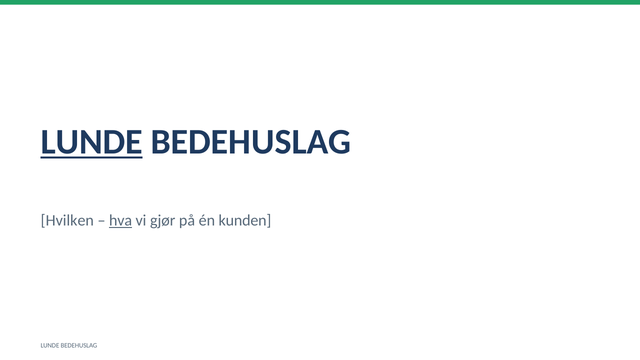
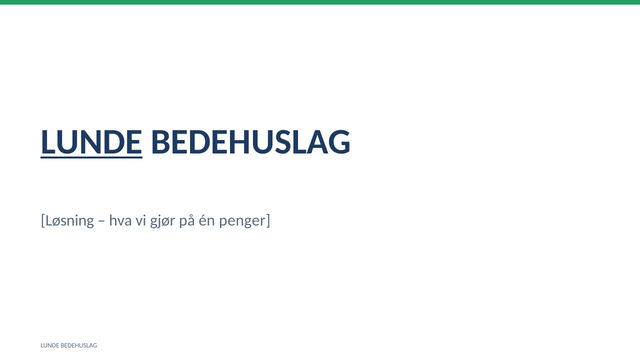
Hvilken: Hvilken -> Løsning (67, 220)
hva underline: present -> none (121, 220)
kunden: kunden -> penger (245, 220)
